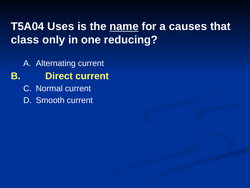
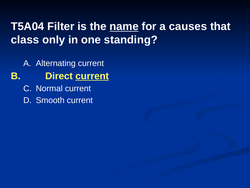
Uses: Uses -> Filter (61, 26)
reducing: reducing -> standing (131, 40)
current underline: none -> present (92, 76)
